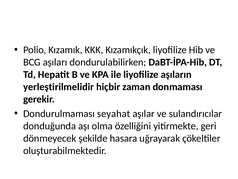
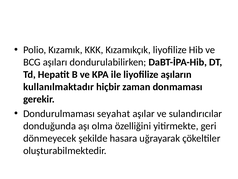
yerleştirilmelidir: yerleştirilmelidir -> kullanılmaktadır (59, 87)
